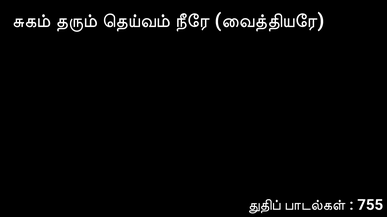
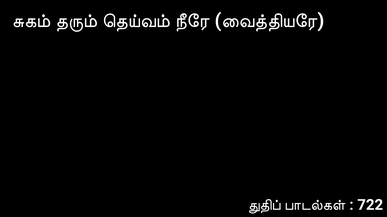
755: 755 -> 722 (370, 206)
